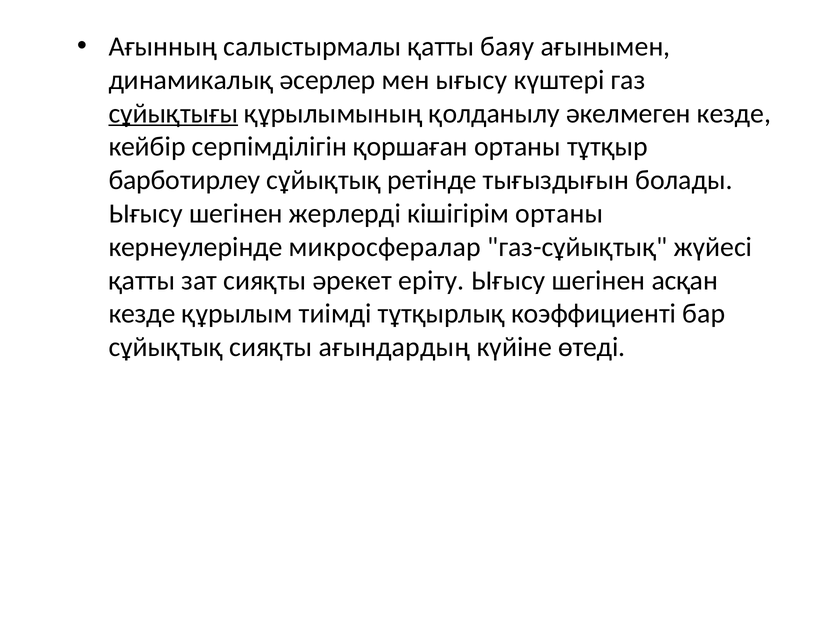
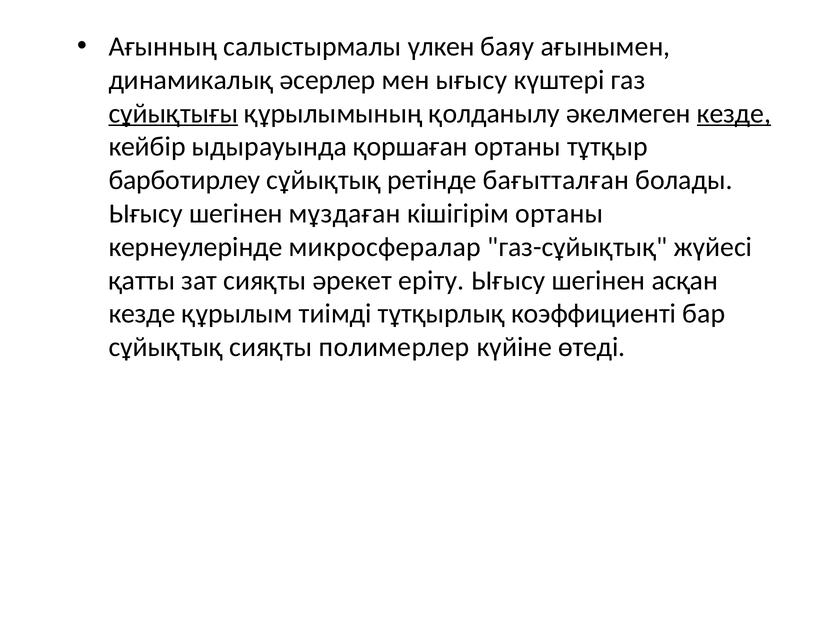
салыстырмалы қатты: қатты -> үлкен (441, 47)
кезде underline: none -> present (734, 113)
серпімділігін: серпімділігін -> ыдырауында (269, 147)
тығыздығын: тығыздығын -> бағытталған (556, 180)
жерлерді: жерлерді -> мұздаған (345, 213)
ағындардың: ағындардың -> полимерлер (394, 347)
